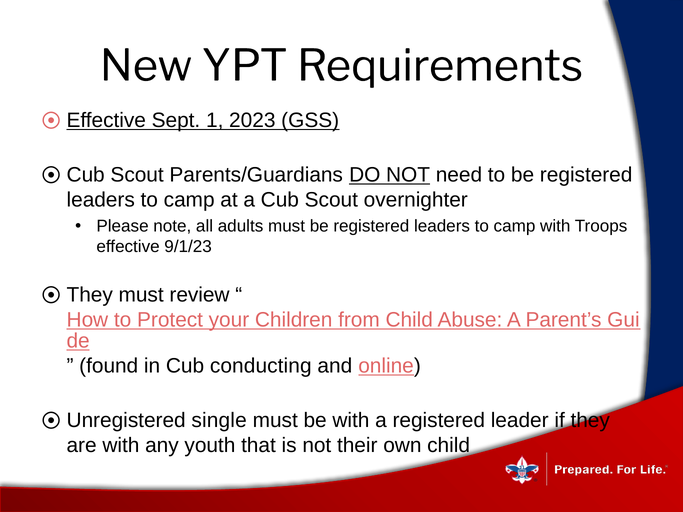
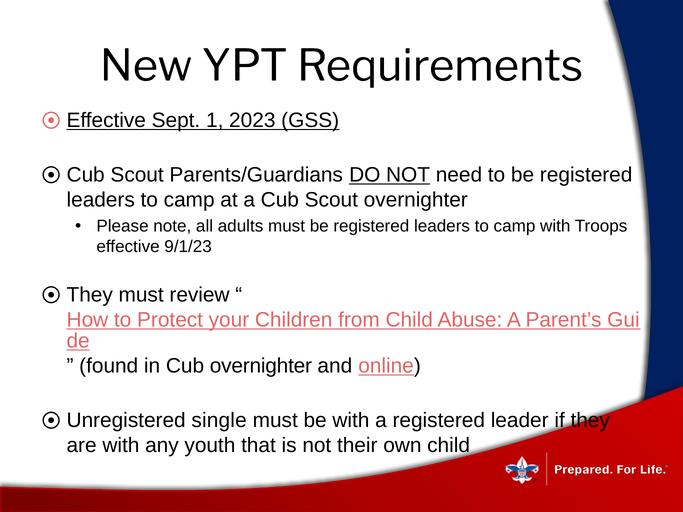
Cub conducting: conducting -> overnighter (261, 366)
